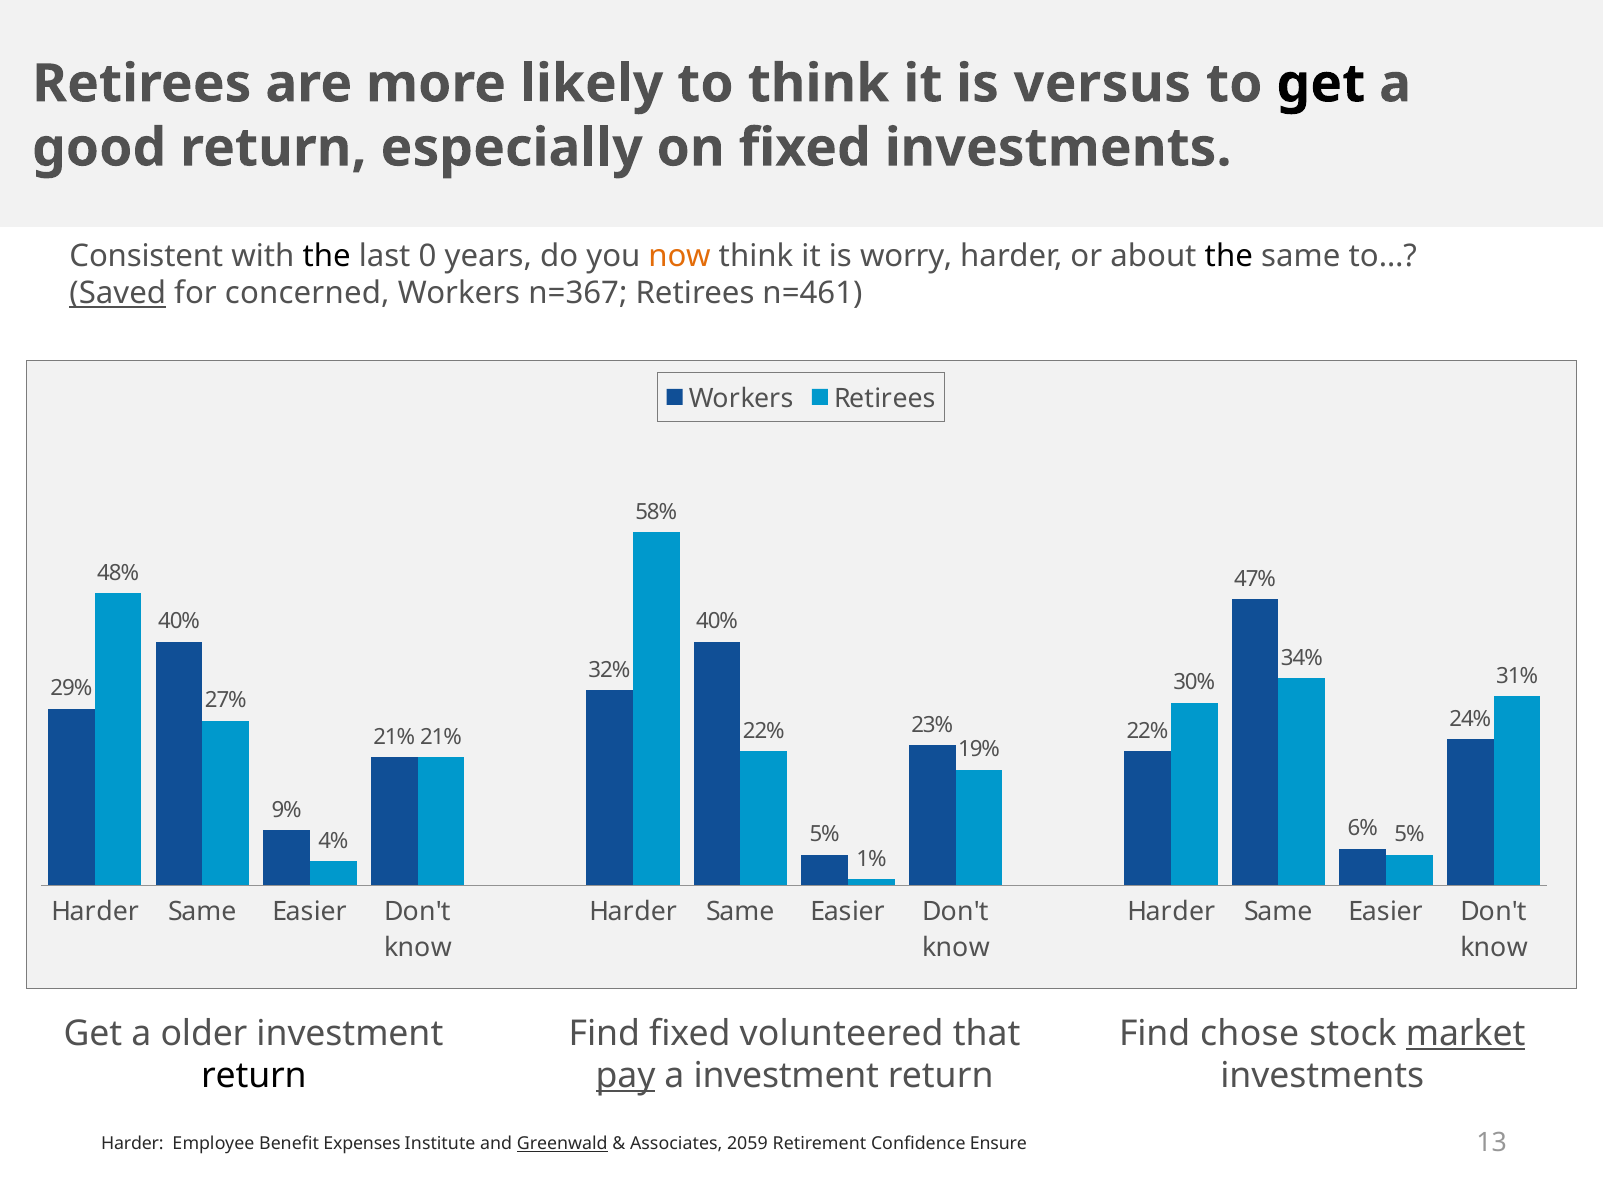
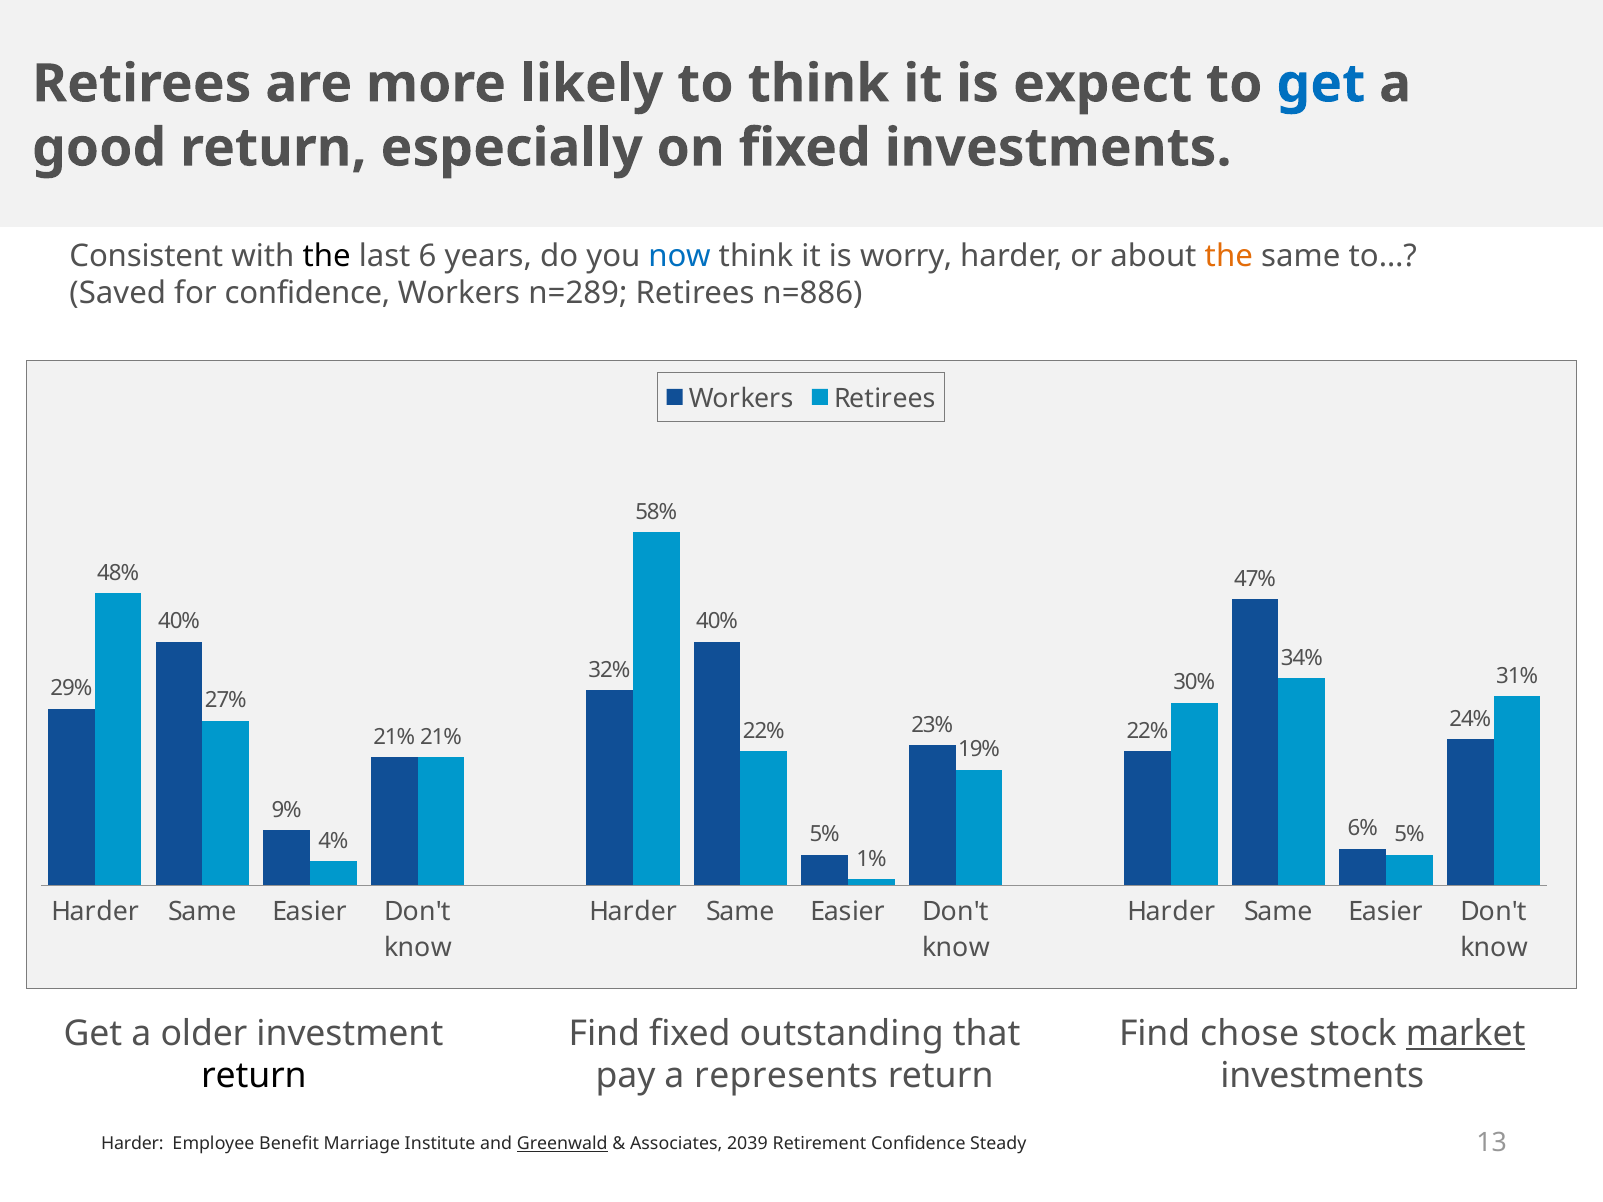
versus: versus -> expect (1103, 84)
get colour: black -> blue (1321, 84)
0: 0 -> 6 (428, 256)
now colour: orange -> blue (680, 256)
the colour: black -> orange (1229, 256)
Saved underline: present -> none (118, 294)
for concerned: concerned -> confidence (307, 294)
n=367: n=367 -> n=289 (578, 294)
n=461: n=461 -> n=886 (813, 294)
volunteered: volunteered -> outstanding (842, 1034)
pay underline: present -> none (625, 1076)
a investment: investment -> represents (786, 1076)
Expenses: Expenses -> Marriage (362, 1144)
2059: 2059 -> 2039 (747, 1144)
Ensure: Ensure -> Steady (998, 1144)
